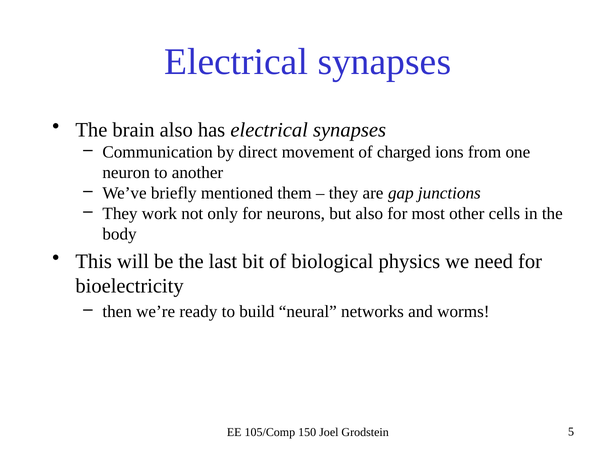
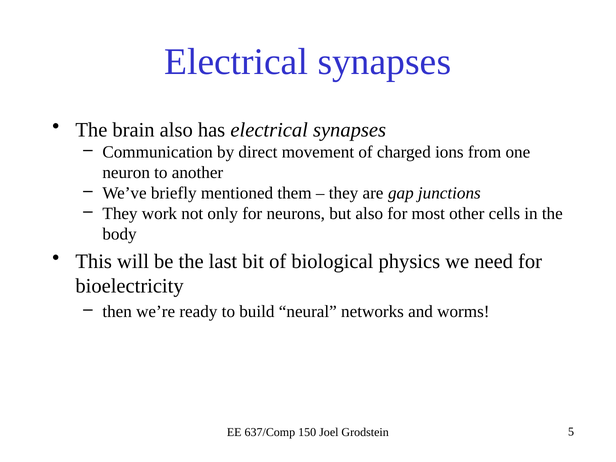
105/Comp: 105/Comp -> 637/Comp (270, 432)
